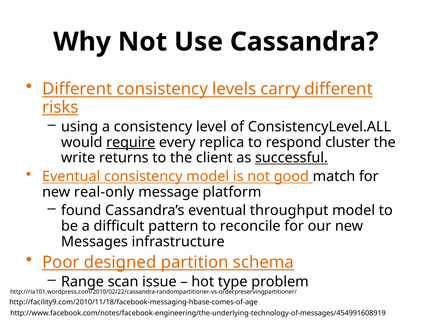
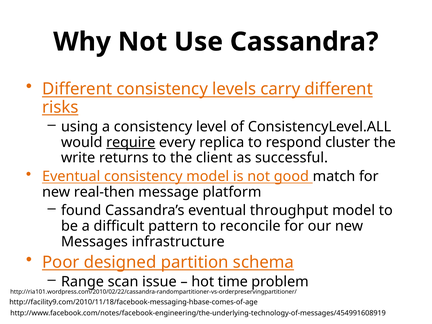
successful underline: present -> none (291, 158)
real-only: real-only -> real-then (104, 192)
type: type -> time (233, 282)
